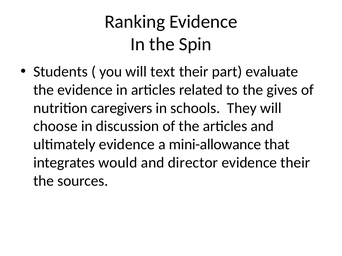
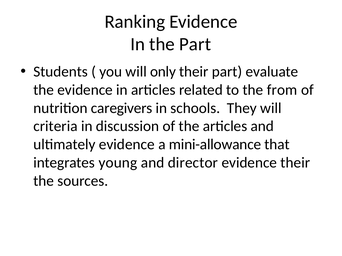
the Spin: Spin -> Part (195, 44)
text: text -> only (163, 72)
gives: gives -> from (282, 90)
choose: choose -> criteria (55, 126)
would: would -> young (118, 163)
